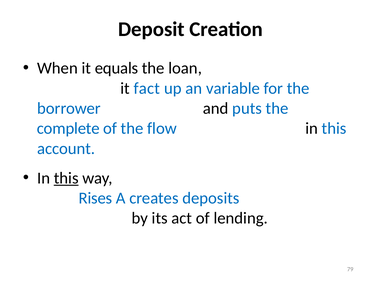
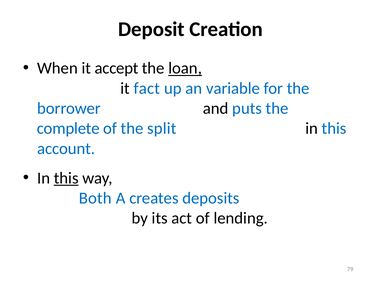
equals: equals -> accept (117, 68)
loan underline: none -> present (185, 68)
flow: flow -> split (162, 128)
Rises: Rises -> Both (95, 198)
